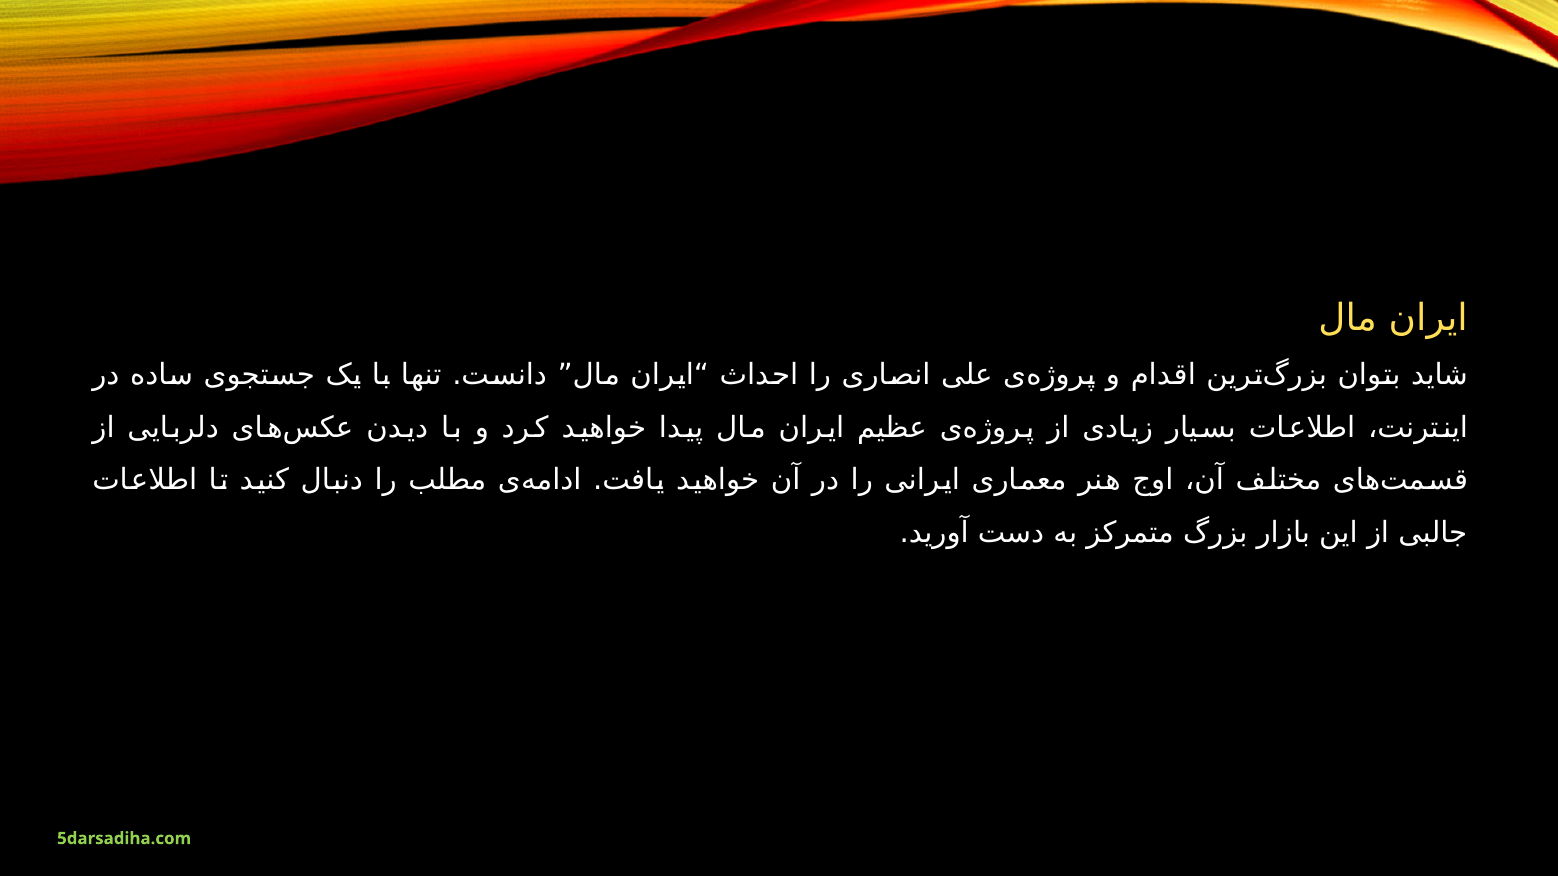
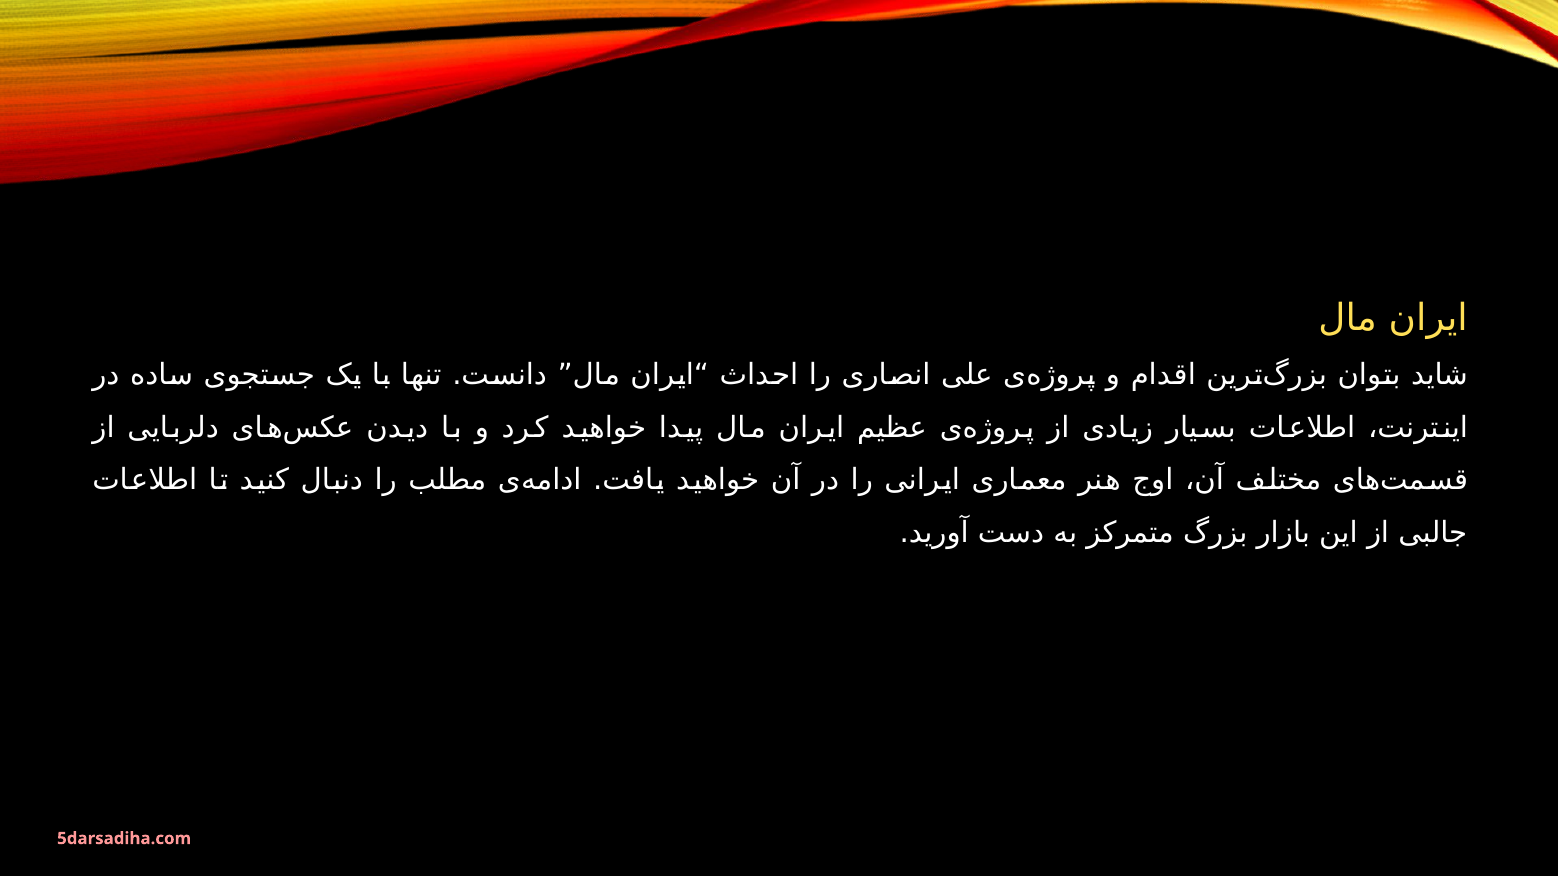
5darsadiha.com colour: light green -> pink (124, 839)
